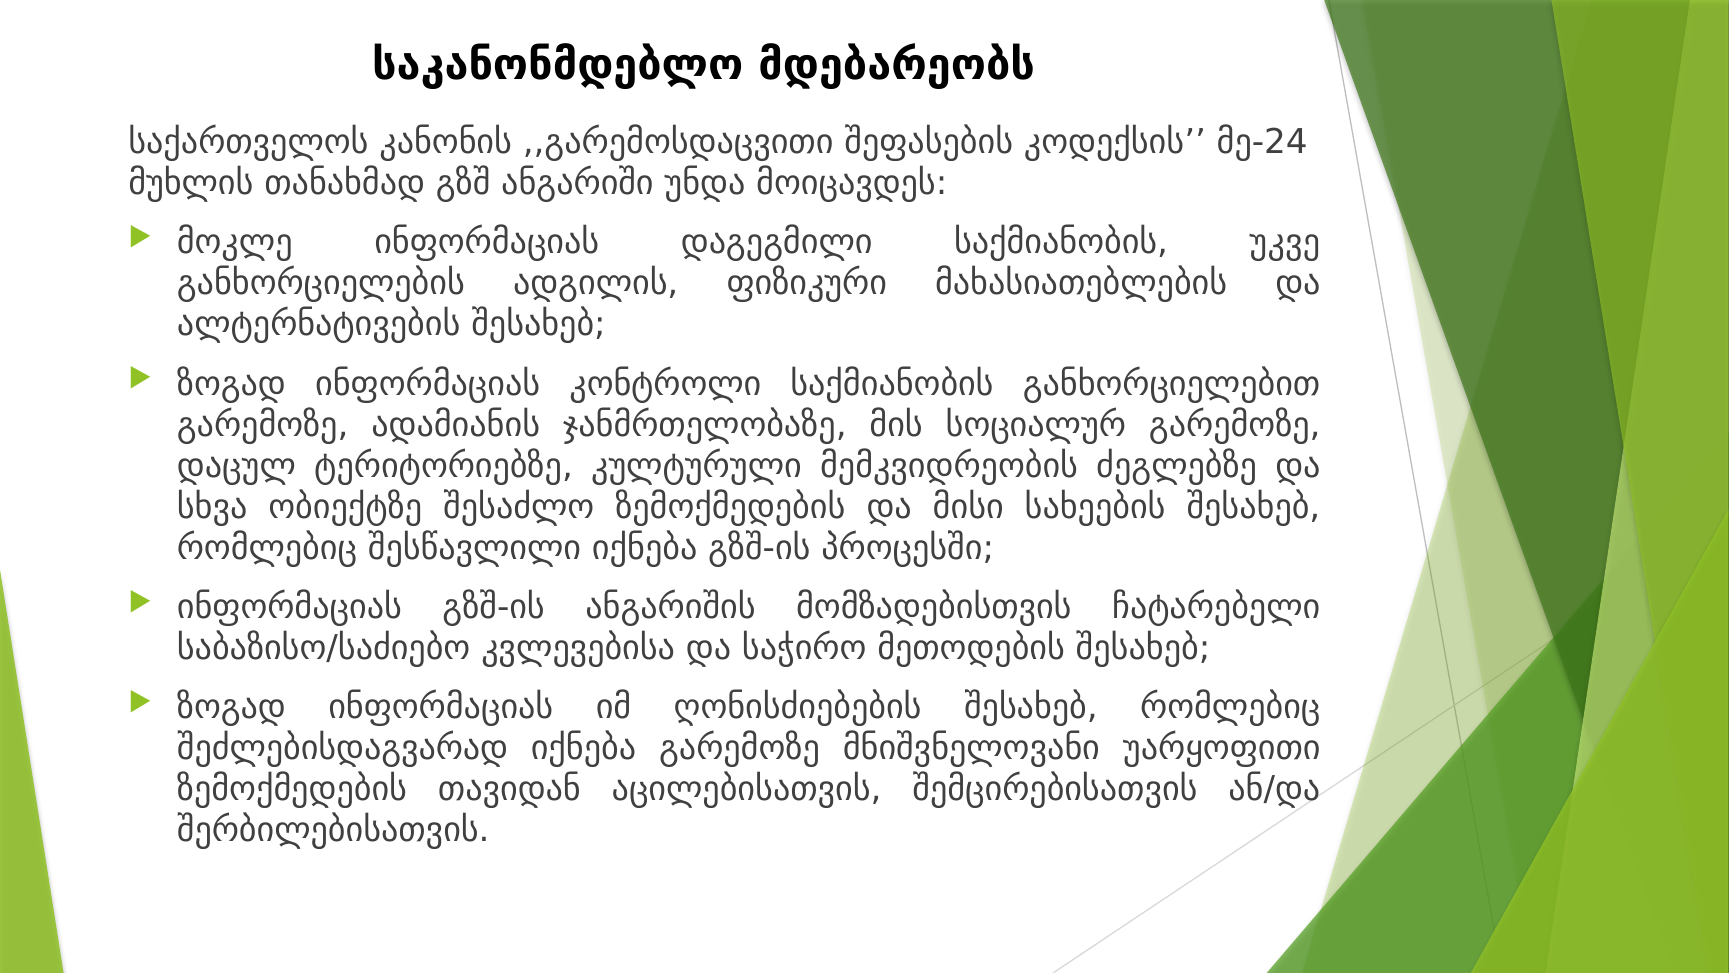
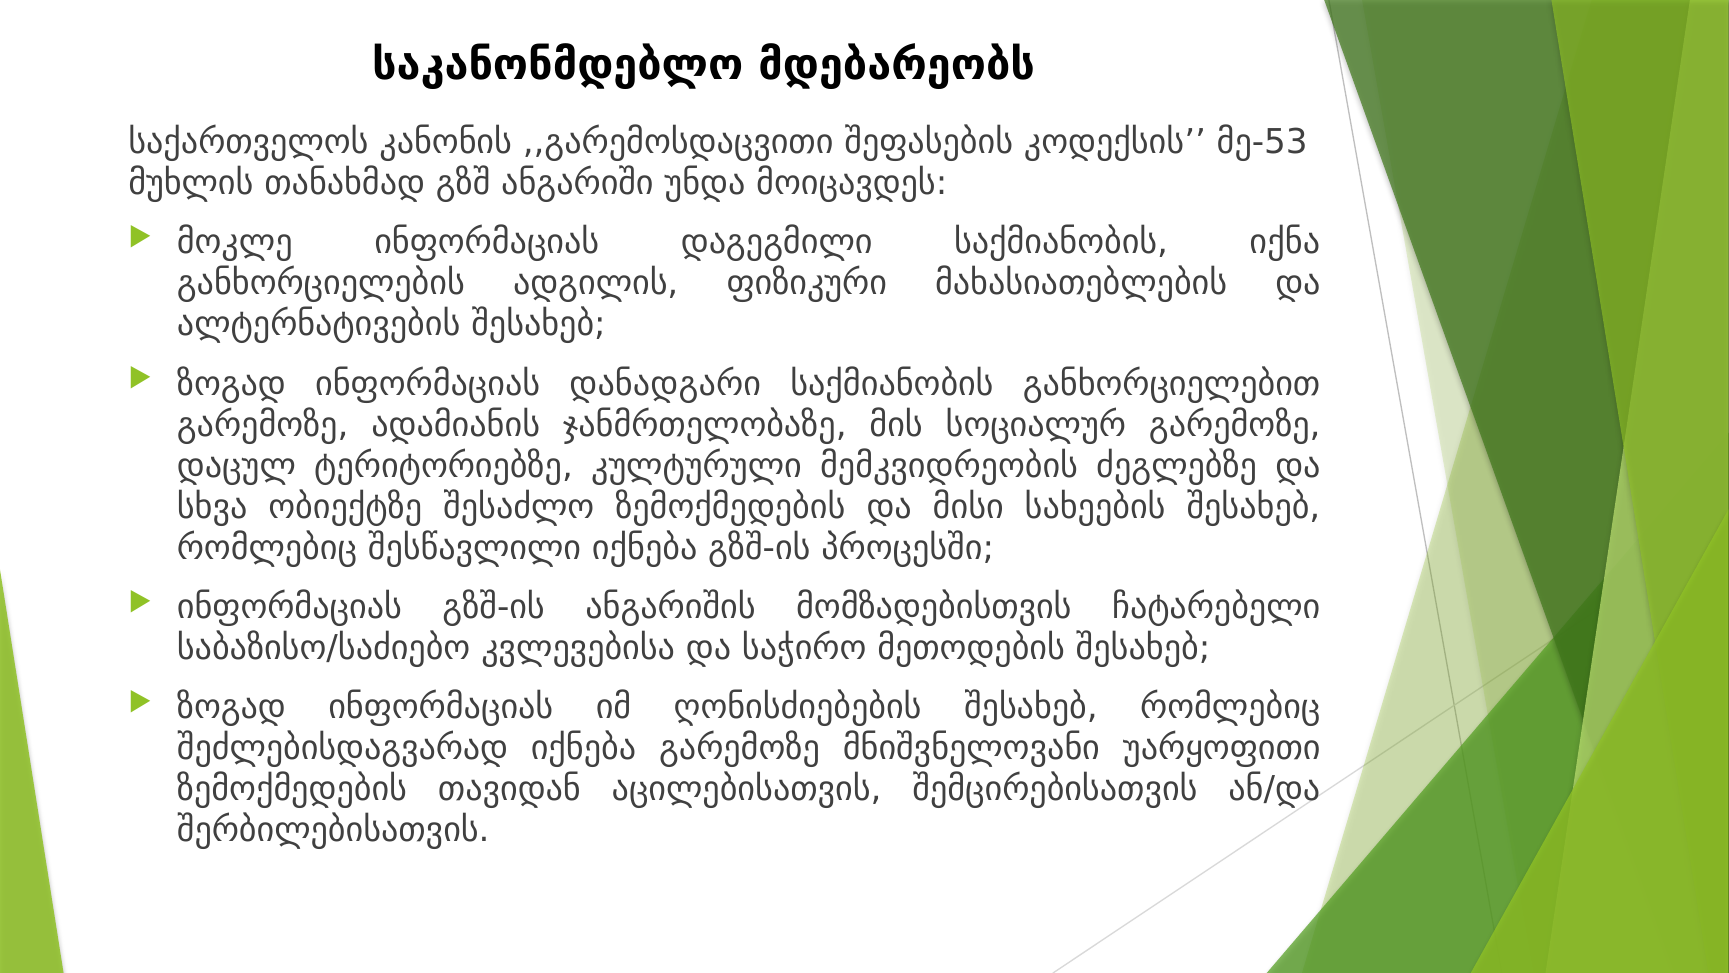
მე-24: მე-24 -> მე-53 (1262, 142)
უკვე: უკვე -> იქნა (1285, 242)
კონტროლი: კონტროლი -> დანადგარი (665, 384)
